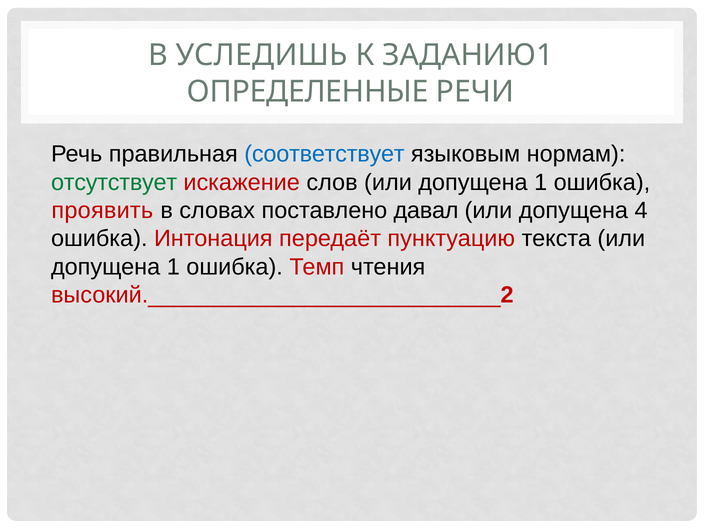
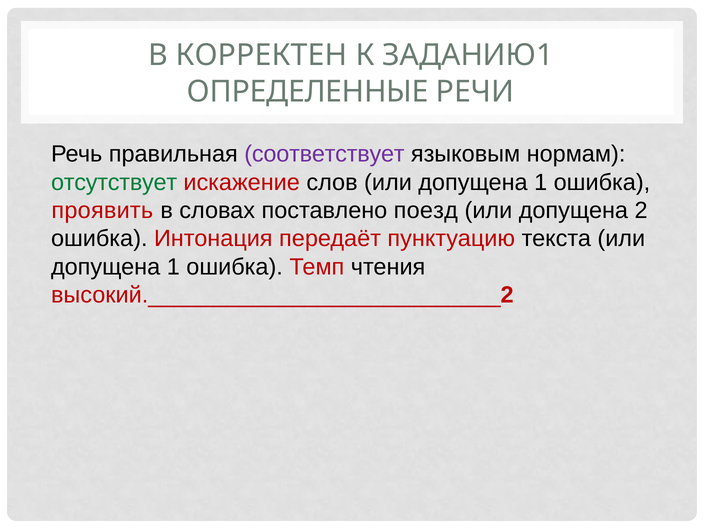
УСЛЕДИШЬ: УСЛЕДИШЬ -> КОРРЕКТЕН (262, 55)
соответствует colour: blue -> purple (324, 154)
давал: давал -> поезд (426, 210)
4: 4 -> 2 (641, 210)
